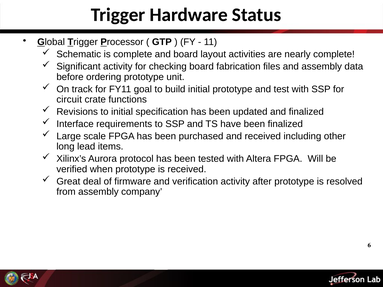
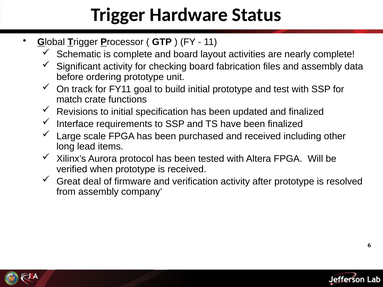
circuit: circuit -> match (69, 100)
